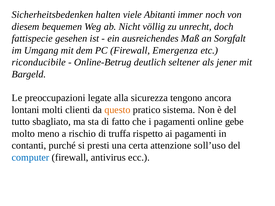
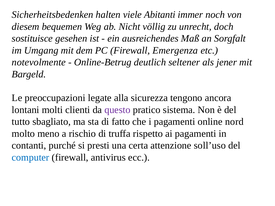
fattispecie: fattispecie -> sostituisce (32, 38)
riconducibile: riconducibile -> notevolmente (39, 62)
questo colour: orange -> purple (117, 110)
gebe: gebe -> nord (234, 122)
